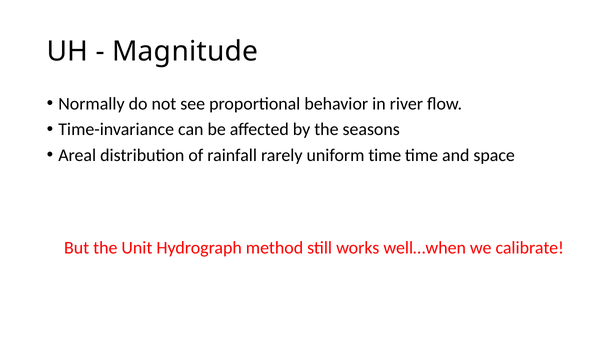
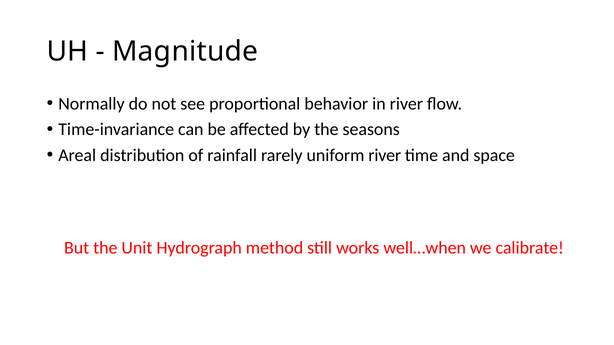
uniform time: time -> river (385, 155)
